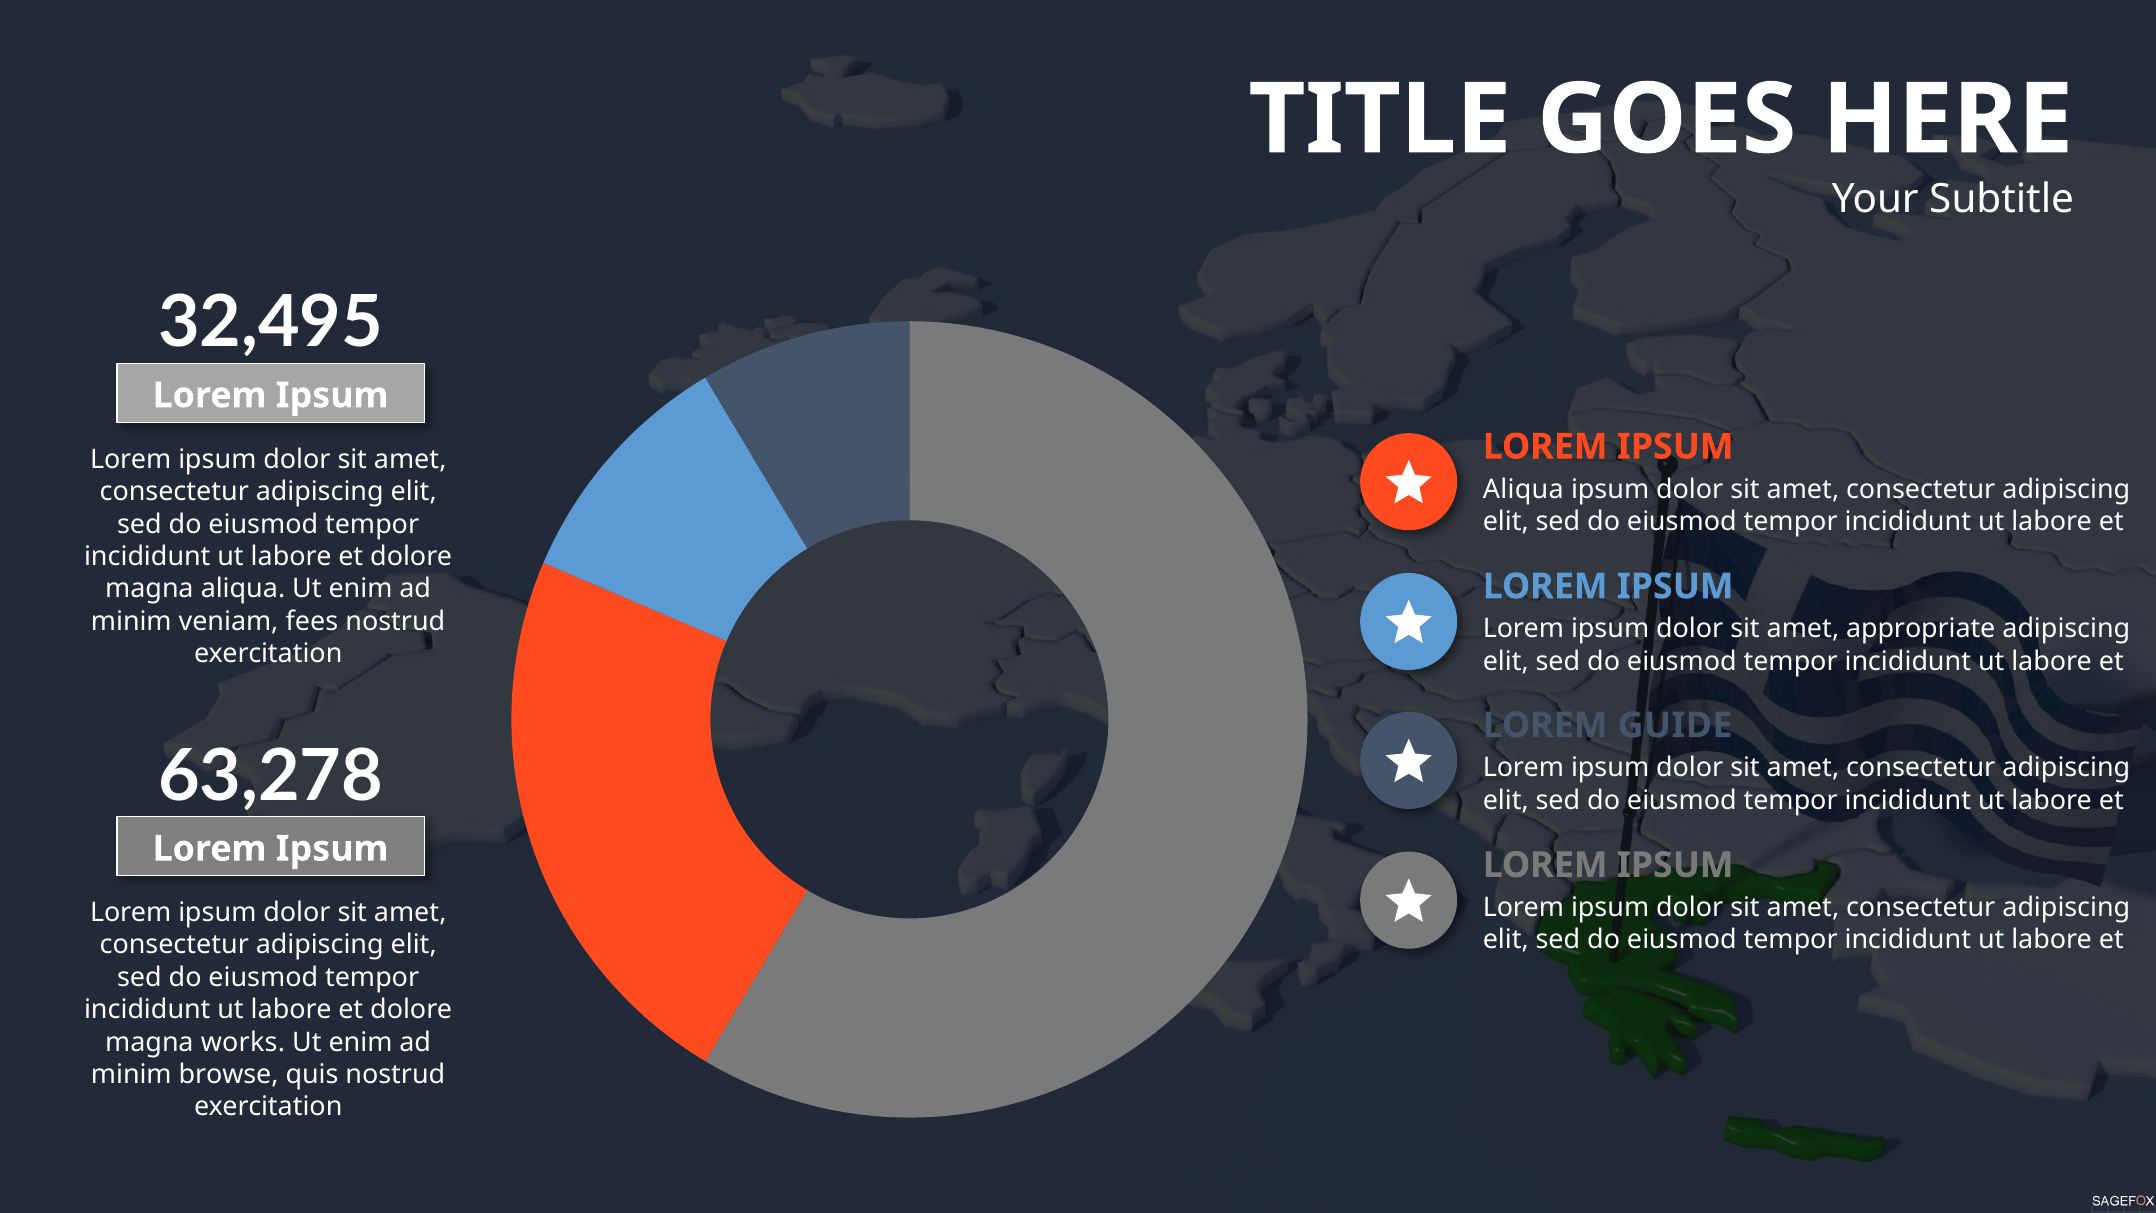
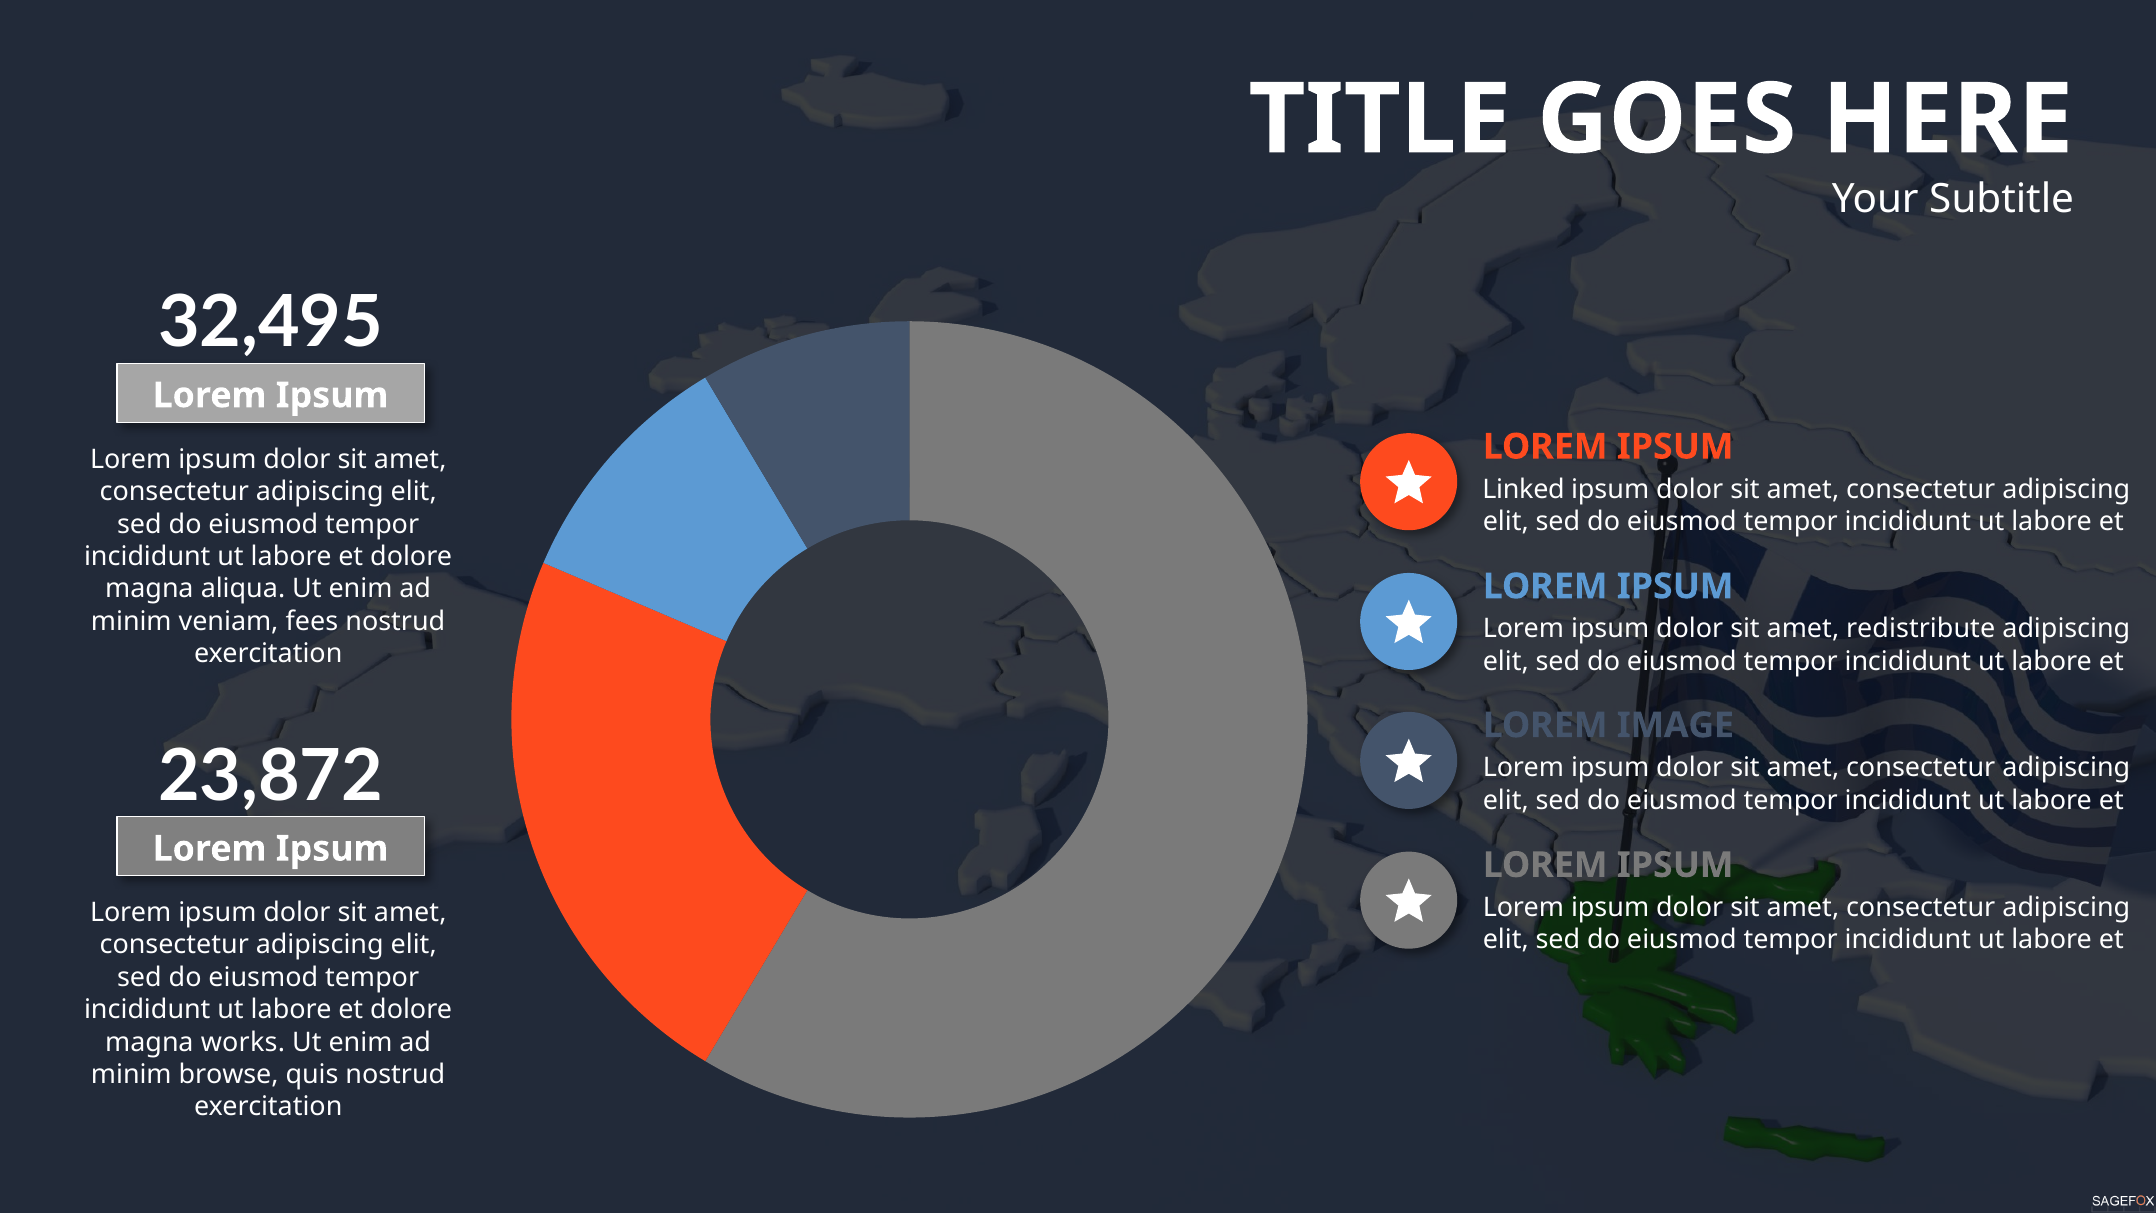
Aliqua: Aliqua -> Linked (1524, 489)
appropriate: appropriate -> redistribute (1921, 629)
GUIDE: GUIDE -> IMAGE (1675, 725)
63,278: 63,278 -> 23,872 (271, 776)
